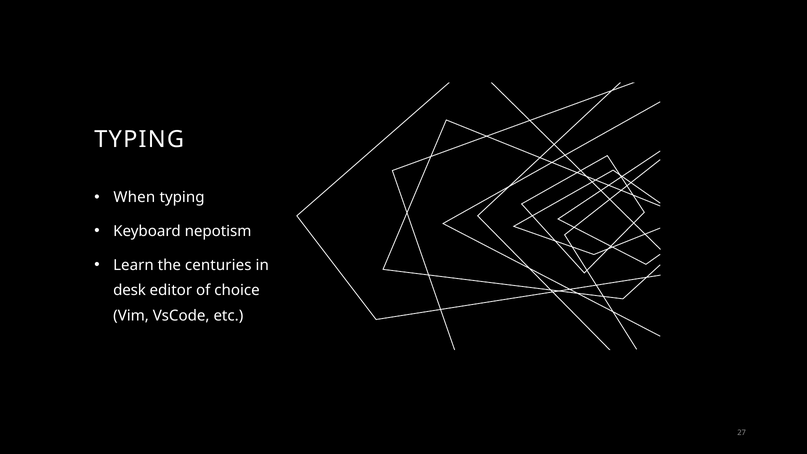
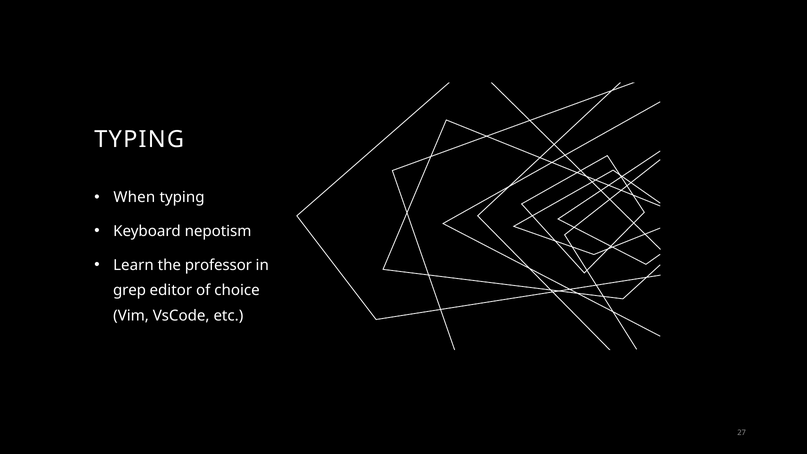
centuries: centuries -> professor (218, 265)
desk: desk -> grep (129, 290)
